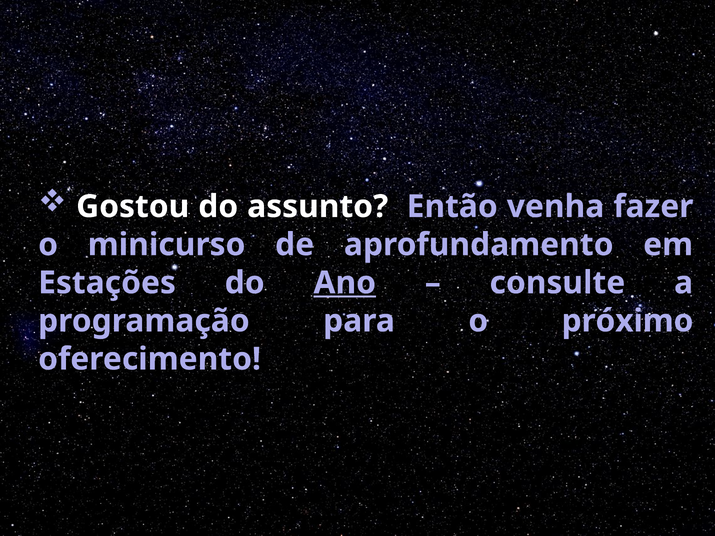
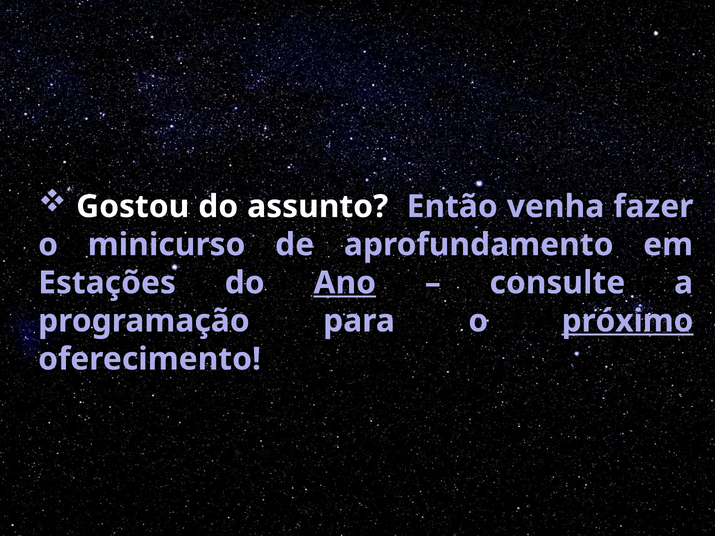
próximo underline: none -> present (628, 321)
